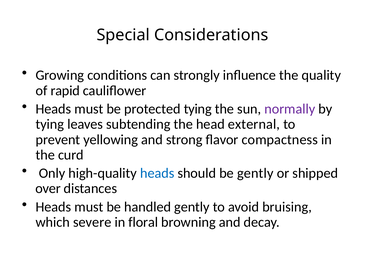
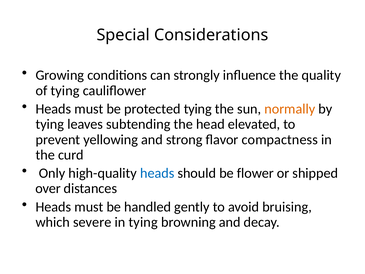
of rapid: rapid -> tying (65, 91)
normally colour: purple -> orange (290, 109)
external: external -> elevated (254, 124)
be gently: gently -> flower (255, 173)
in floral: floral -> tying (143, 222)
